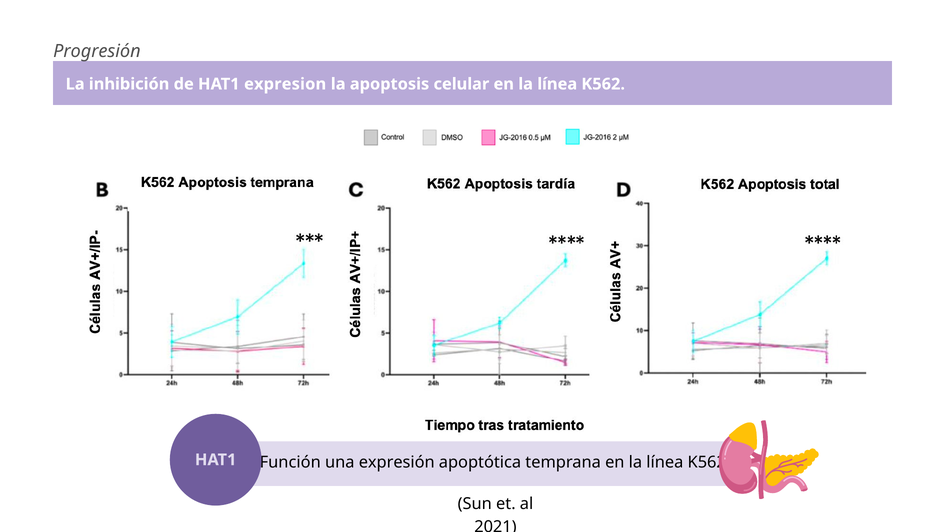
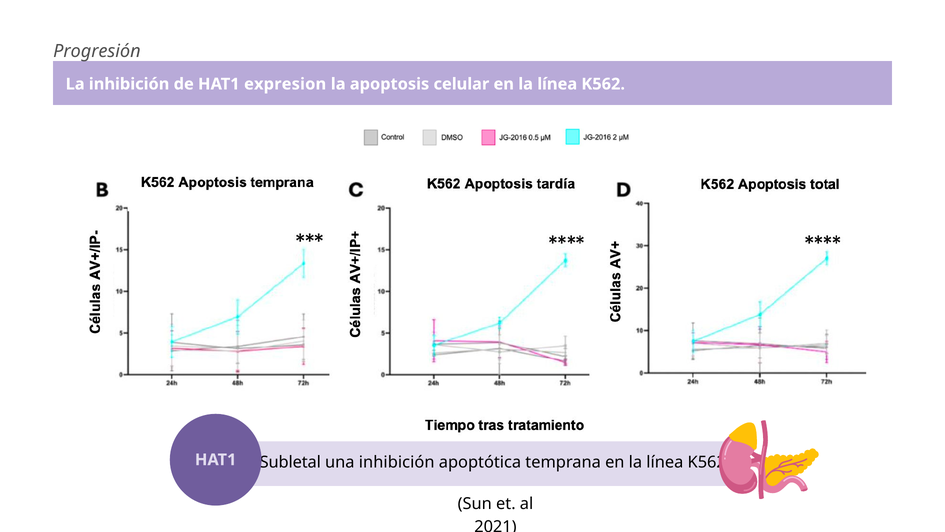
Función: Función -> Subletal (290, 462)
una expresión: expresión -> inhibición (397, 462)
